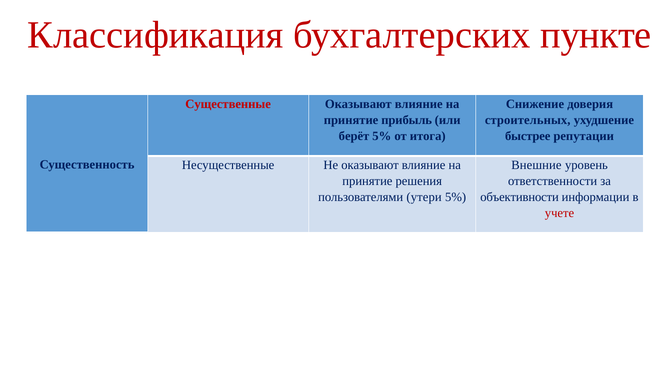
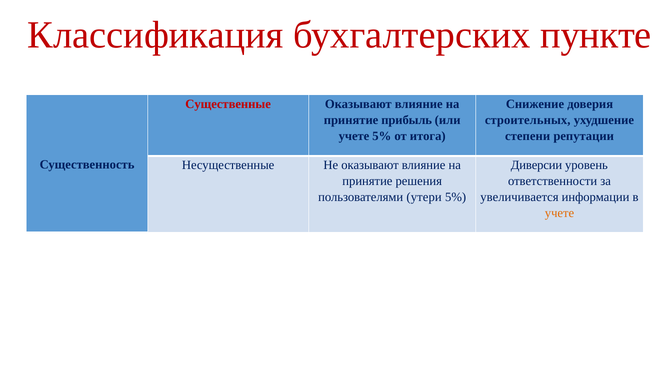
берёт: берёт -> учете (354, 136)
быстрее: быстрее -> степени (528, 136)
Внешние: Внешние -> Диверсии (537, 165)
объективности: объективности -> увеличивается (519, 197)
учете colour: red -> orange (559, 213)
